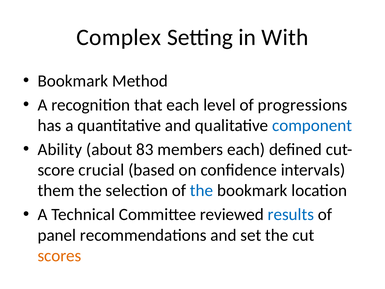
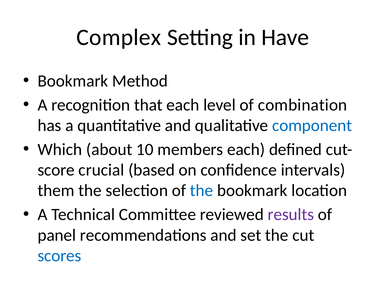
With: With -> Have (285, 37)
progressions: progressions -> combination (303, 105)
Ability: Ability -> Which (60, 149)
83: 83 -> 10 (145, 149)
results colour: blue -> purple (291, 214)
scores colour: orange -> blue (59, 255)
